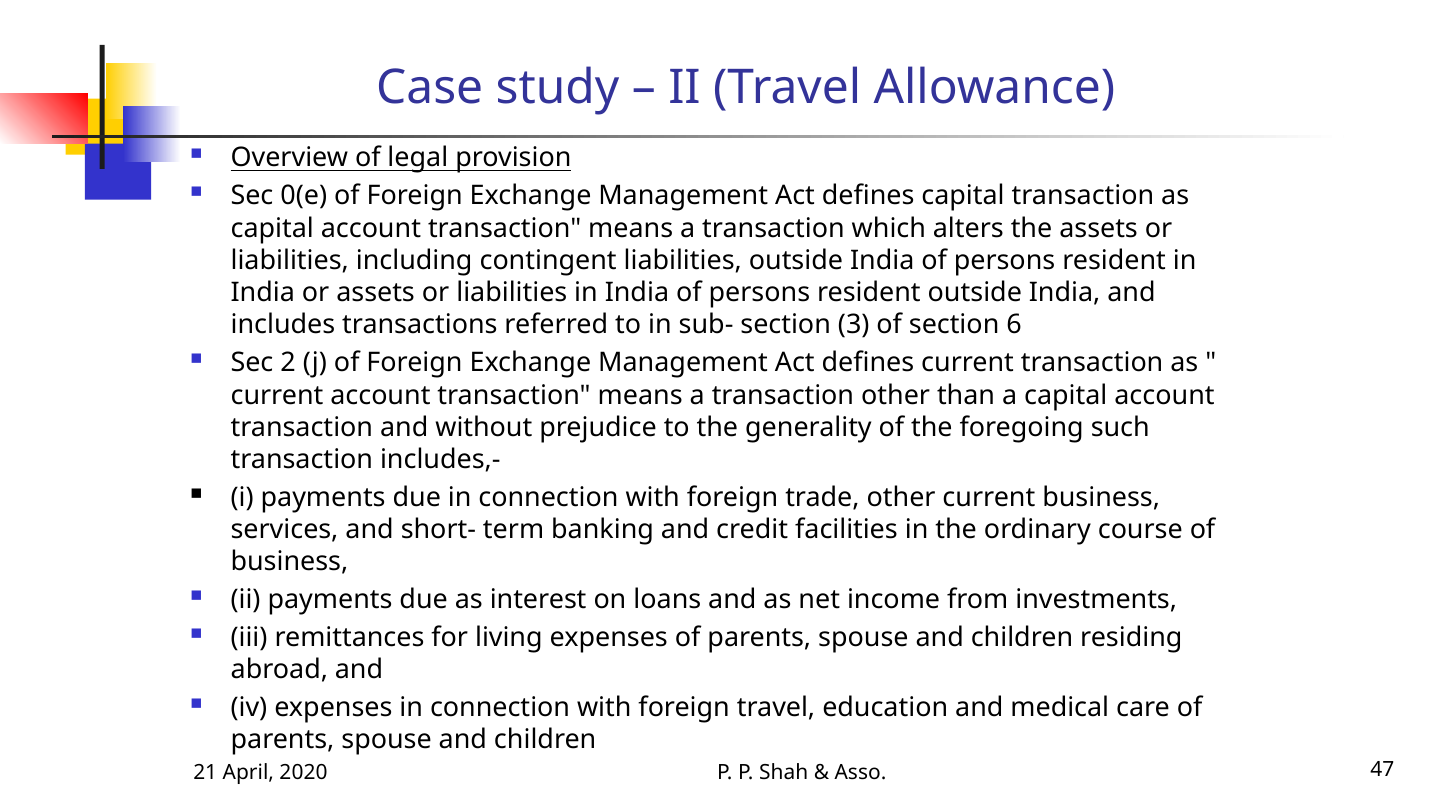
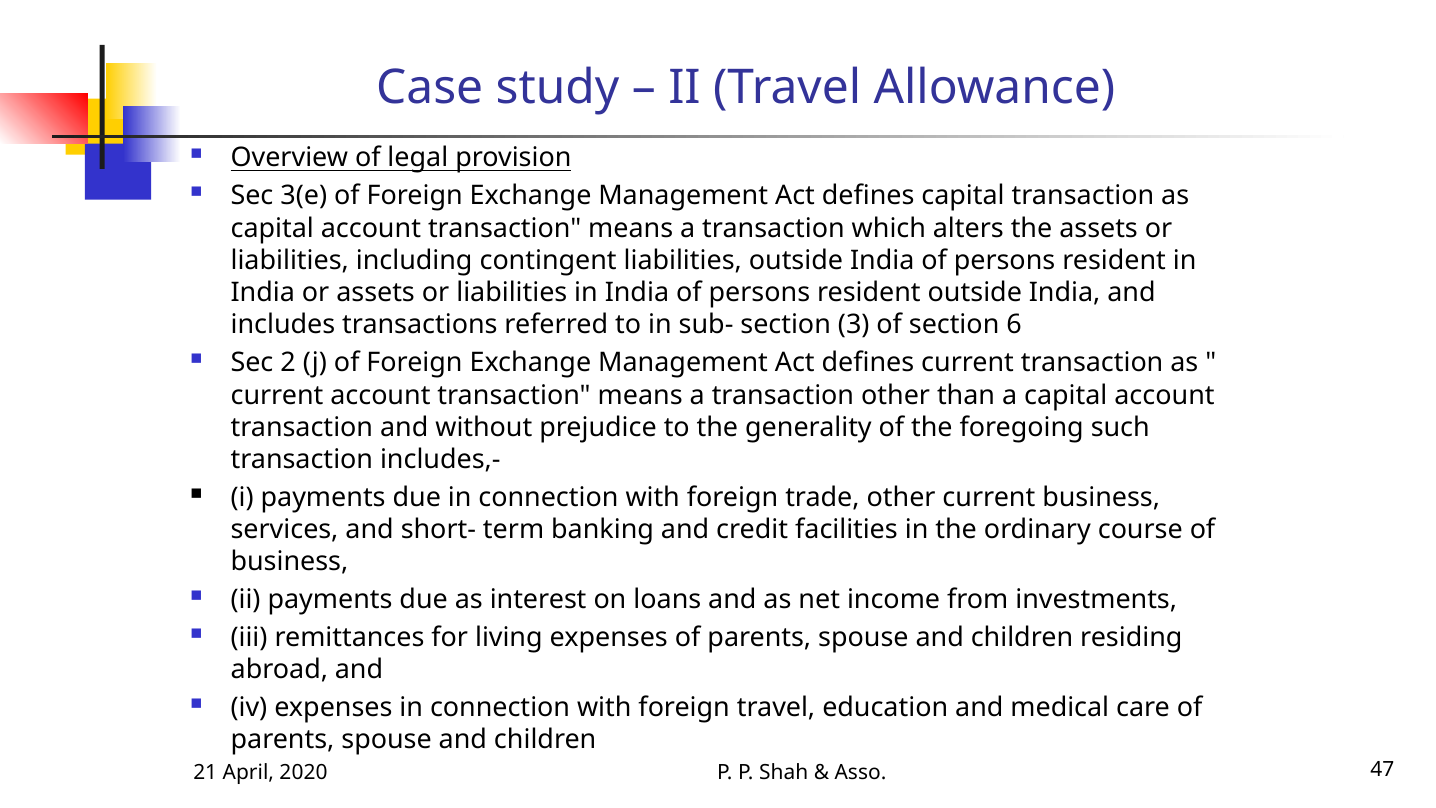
0(e: 0(e -> 3(e (304, 196)
